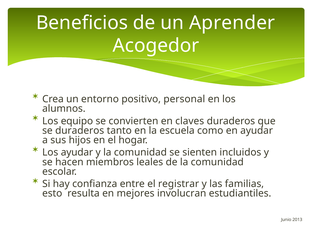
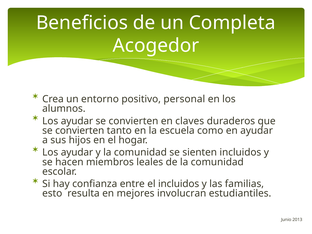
Aprender: Aprender -> Completa (232, 23)
equipo: equipo -> ayudar (77, 121)
duraderos: duraderos -> convierten (80, 131)
el registrar: registrar -> incluidos (179, 184)
